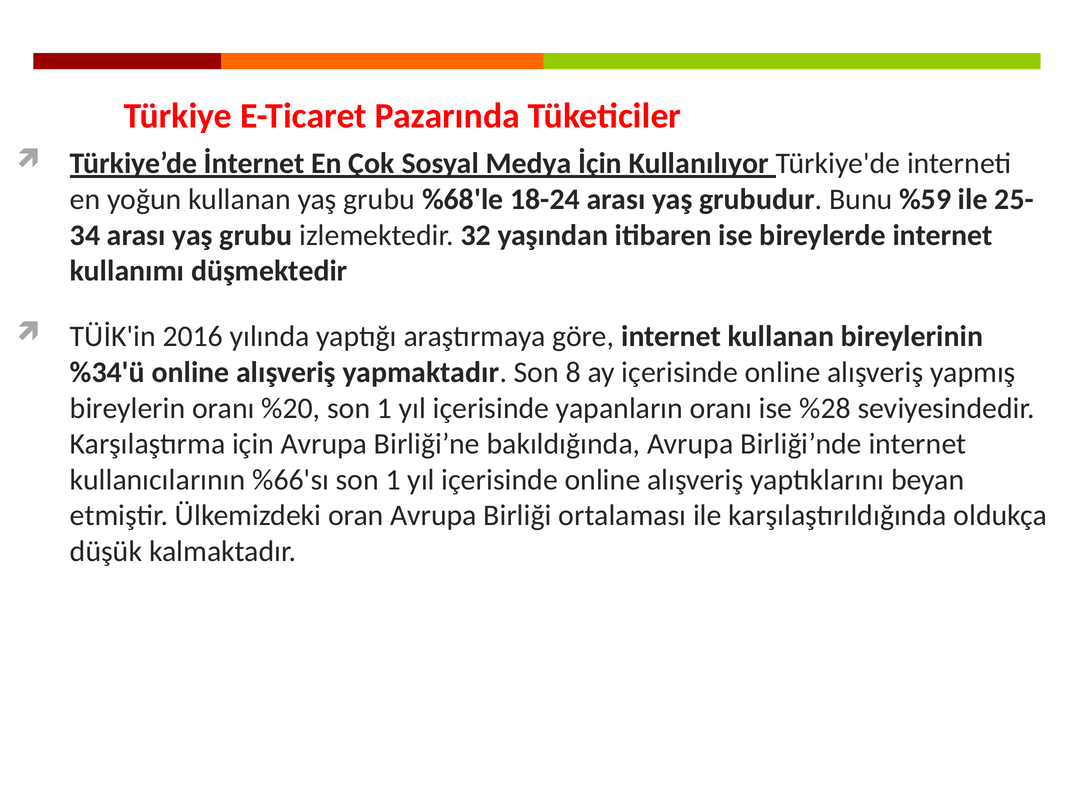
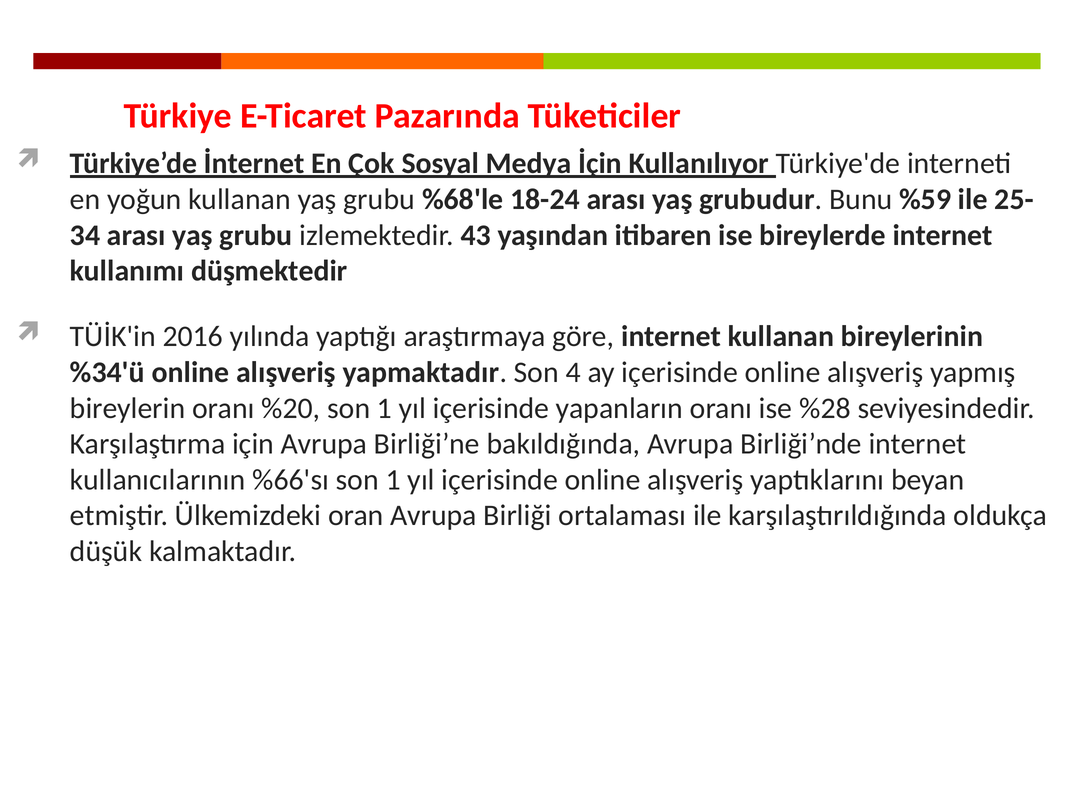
32: 32 -> 43 (476, 235)
8: 8 -> 4 (573, 373)
